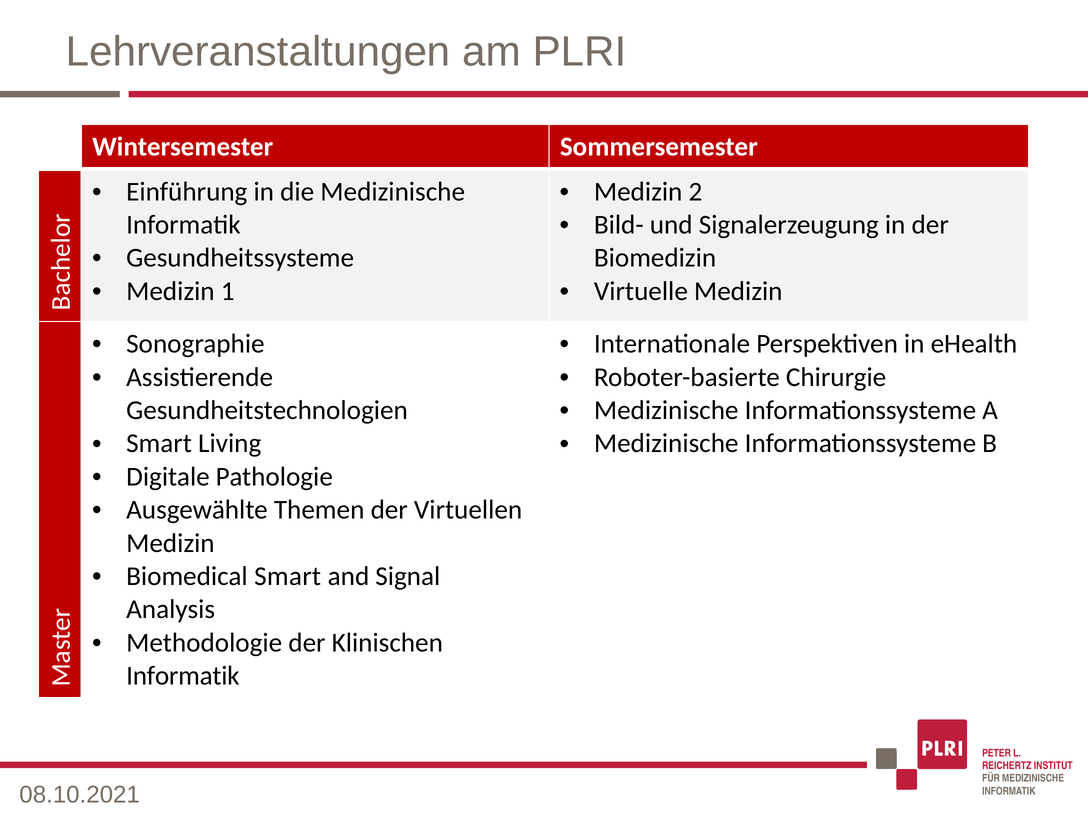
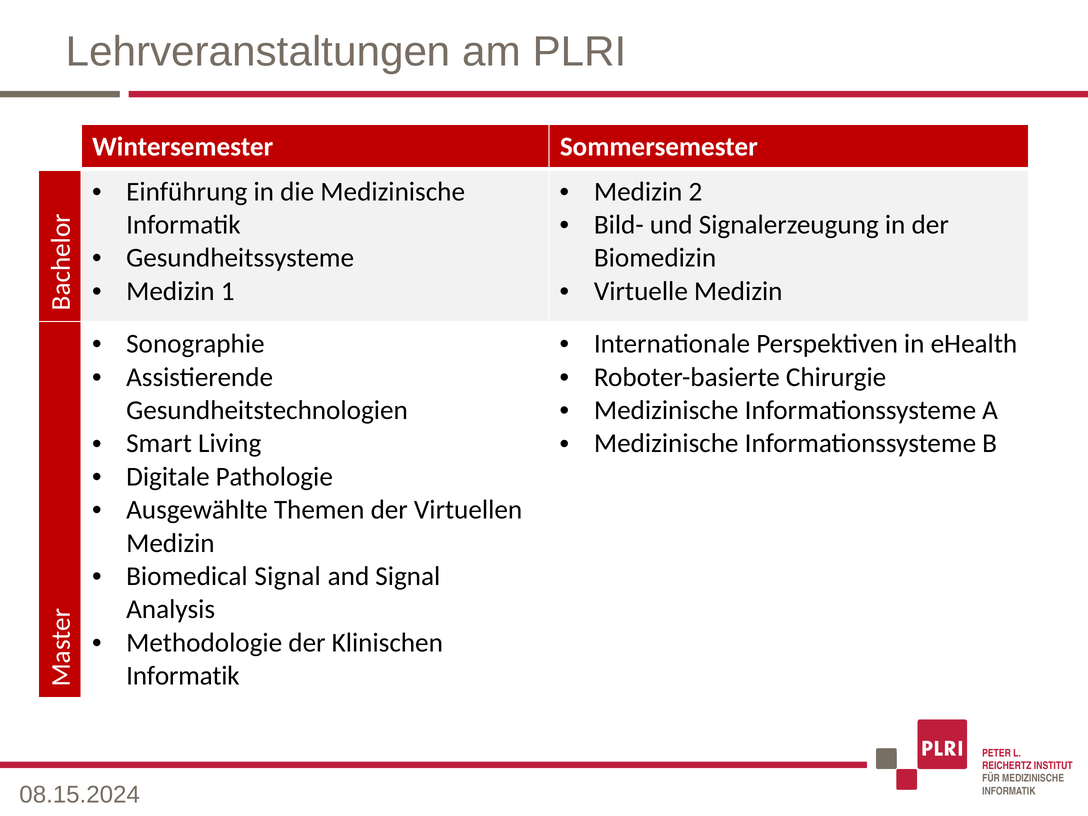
Biomedical Smart: Smart -> Signal (288, 576)
08.10.2021: 08.10.2021 -> 08.15.2024 (80, 795)
